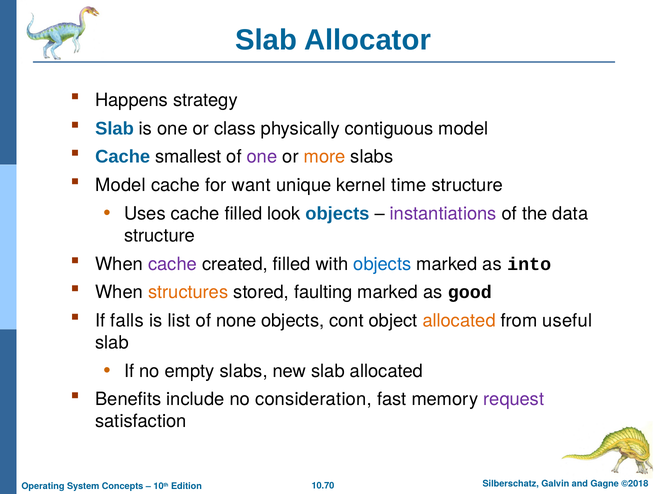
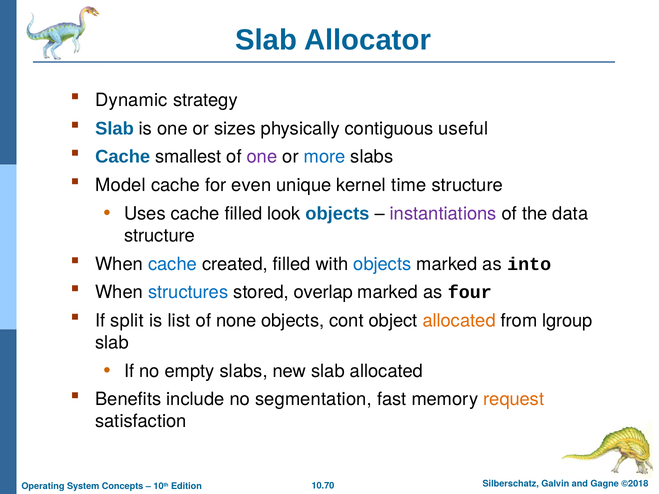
Happens: Happens -> Dynamic (131, 100)
class: class -> sizes (235, 129)
contiguous model: model -> useful (463, 129)
more colour: orange -> blue (325, 157)
want: want -> even (251, 185)
cache colour: purple -> blue (173, 264)
structures colour: orange -> blue (188, 292)
faulting: faulting -> overlap (323, 292)
good: good -> four (470, 292)
falls: falls -> split (127, 321)
useful: useful -> lgroup (567, 321)
consideration: consideration -> segmentation (313, 400)
request colour: purple -> orange (514, 400)
